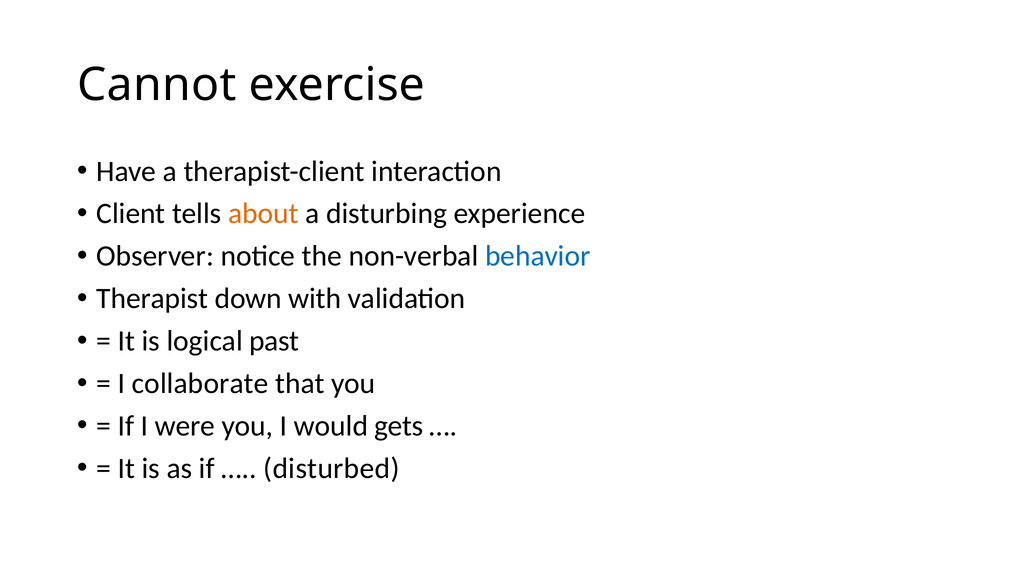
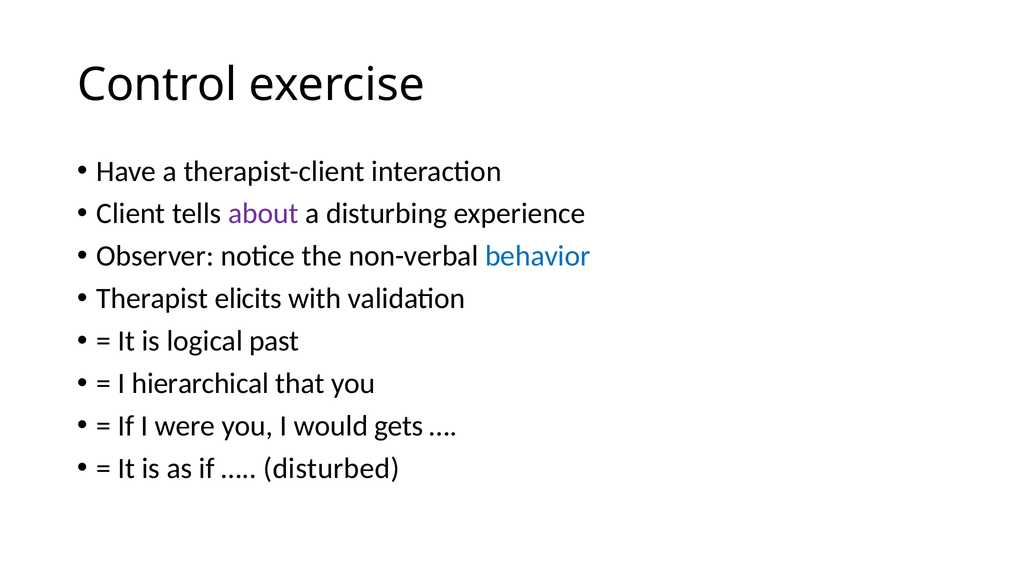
Cannot: Cannot -> Control (157, 85)
about colour: orange -> purple (263, 214)
down: down -> elicits (248, 299)
collaborate: collaborate -> hierarchical (200, 384)
